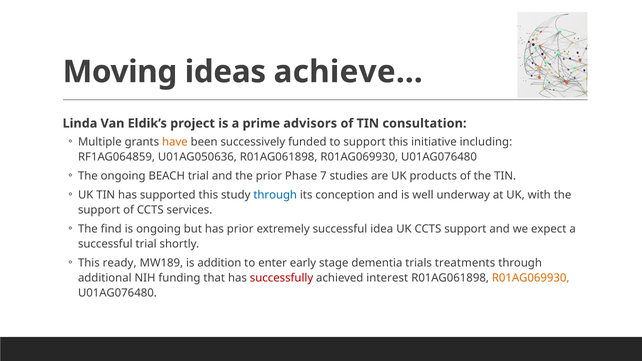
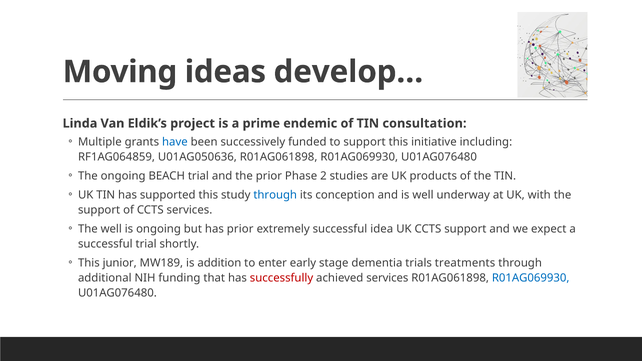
achieve…: achieve… -> develop… (348, 72)
advisors: advisors -> endemic (310, 123)
have colour: orange -> blue (175, 142)
7: 7 -> 2 (323, 176)
The find: find -> well (111, 229)
ready: ready -> junior (120, 263)
achieved interest: interest -> services (387, 278)
R01AG069930 colour: orange -> blue (531, 278)
